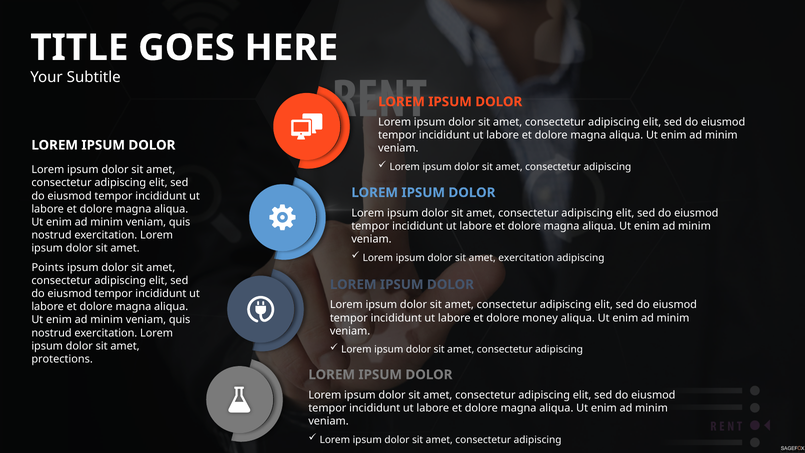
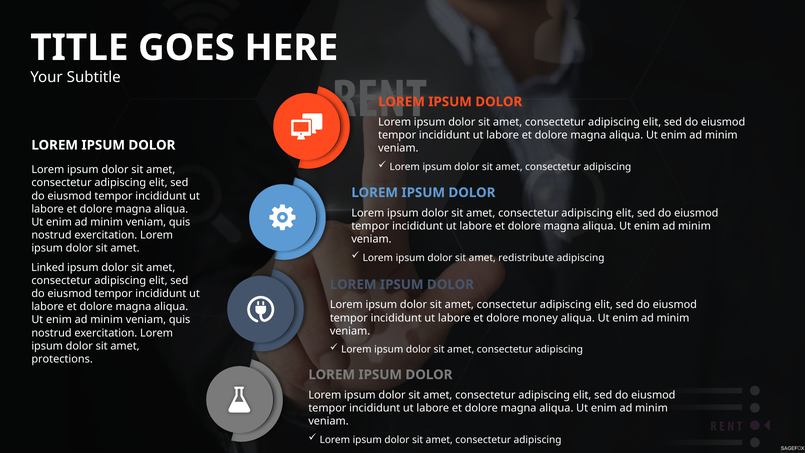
amet exercitation: exercitation -> redistribute (526, 258)
Points: Points -> Linked (48, 267)
